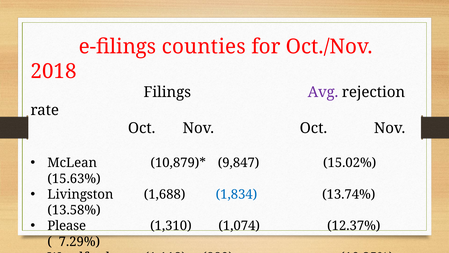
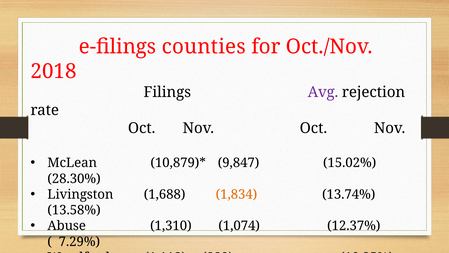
15.63%: 15.63% -> 28.30% (74, 178)
1,834 colour: blue -> orange (236, 194)
Please: Please -> Abuse (67, 226)
